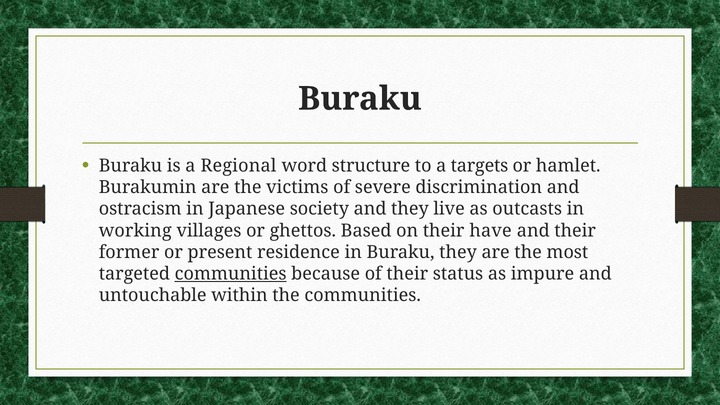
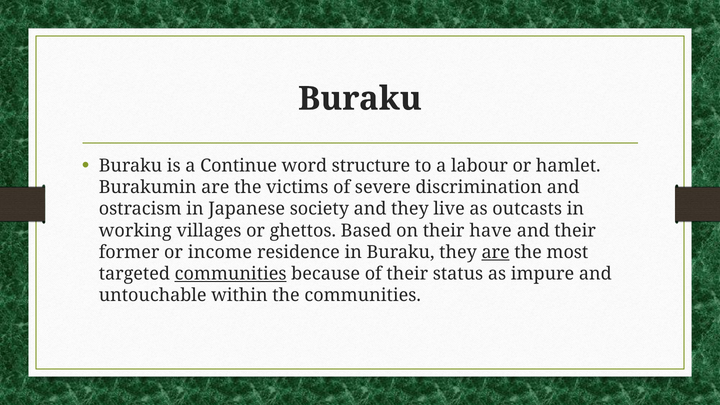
Regional: Regional -> Continue (239, 166)
targets: targets -> labour (479, 166)
present: present -> income (220, 252)
are underline: none -> present (496, 252)
